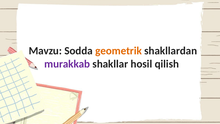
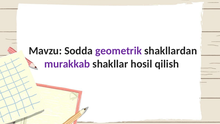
geometrik colour: orange -> purple (119, 51)
